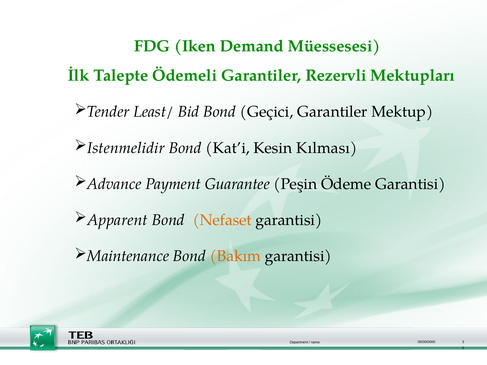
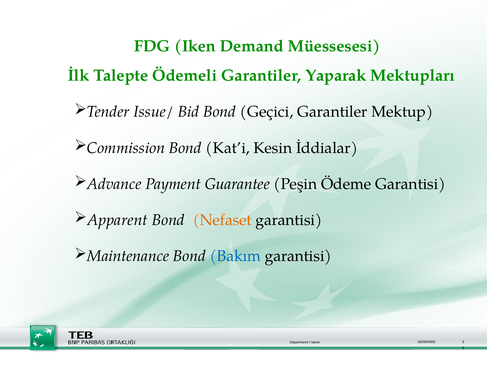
Rezervli: Rezervli -> Yaparak (336, 75)
Least/: Least/ -> Issue/ (153, 112)
Istenmelidir: Istenmelidir -> Commission (126, 148)
Kılması: Kılması -> İddialar (327, 148)
Bakım colour: orange -> blue (235, 256)
